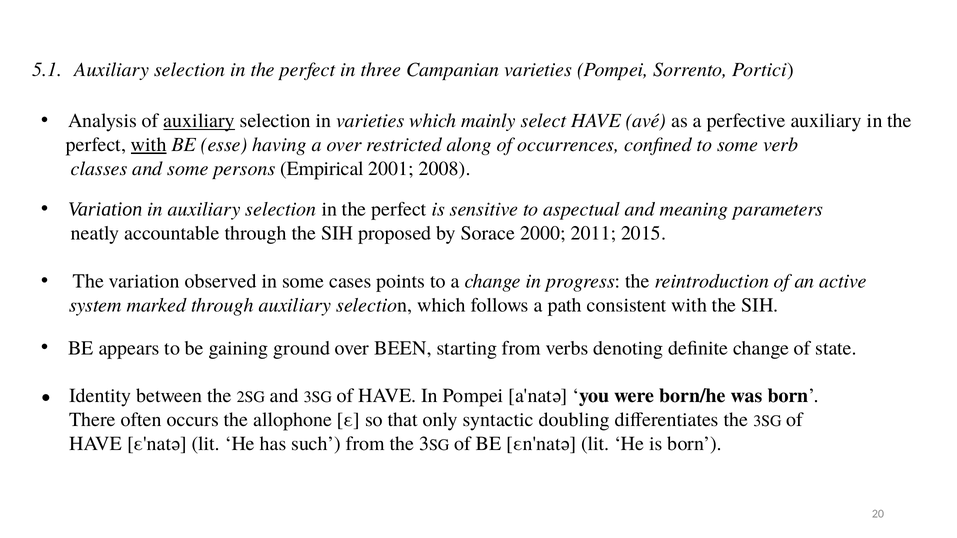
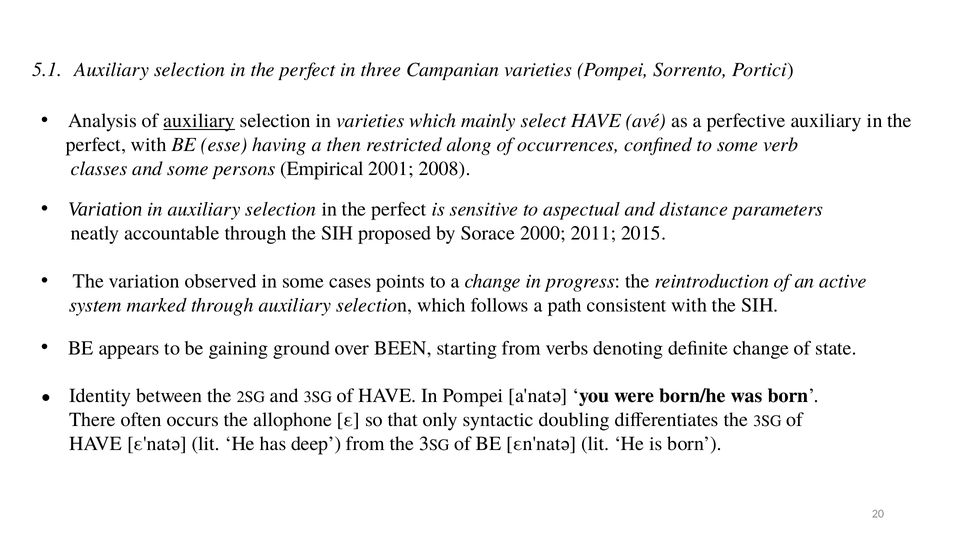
with underline: present -> none (149, 145)
a over: over -> then (344, 145)
meaning: meaning -> distance (694, 209)
such: such -> deep (316, 444)
